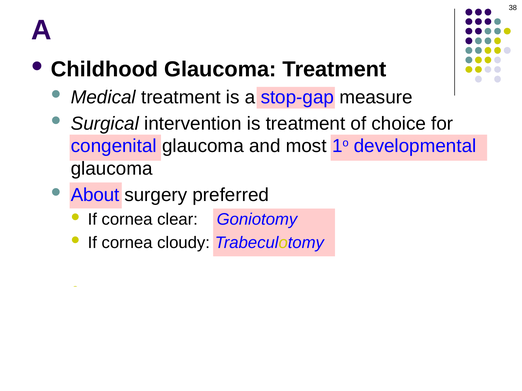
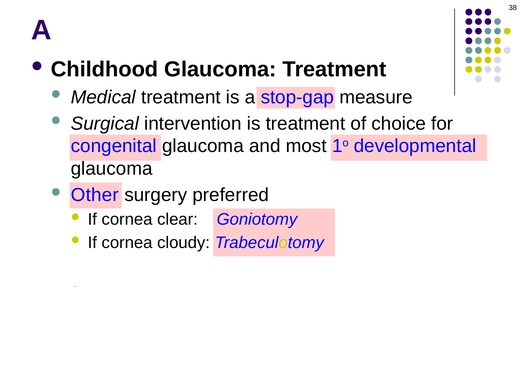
About: About -> Other (95, 195)
